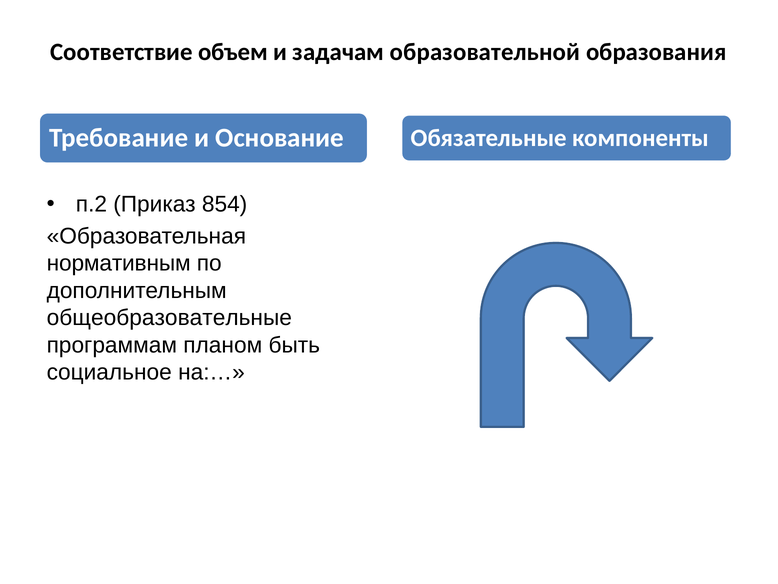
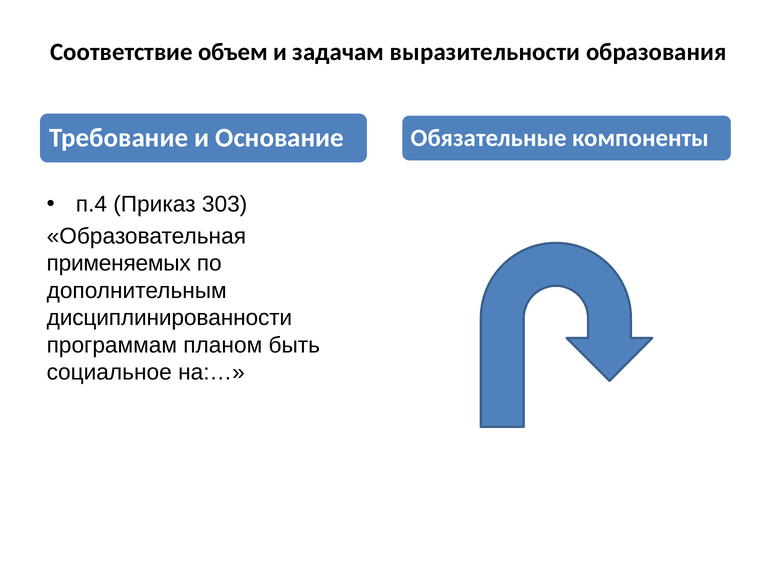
образовательной: образовательной -> выразительности (485, 52)
п.2: п.2 -> п.4 (91, 204)
854: 854 -> 303 (225, 204)
нормативным: нормативным -> применяемых (119, 263)
общеобразовательные: общеобразовательные -> дисциплинированности (169, 318)
